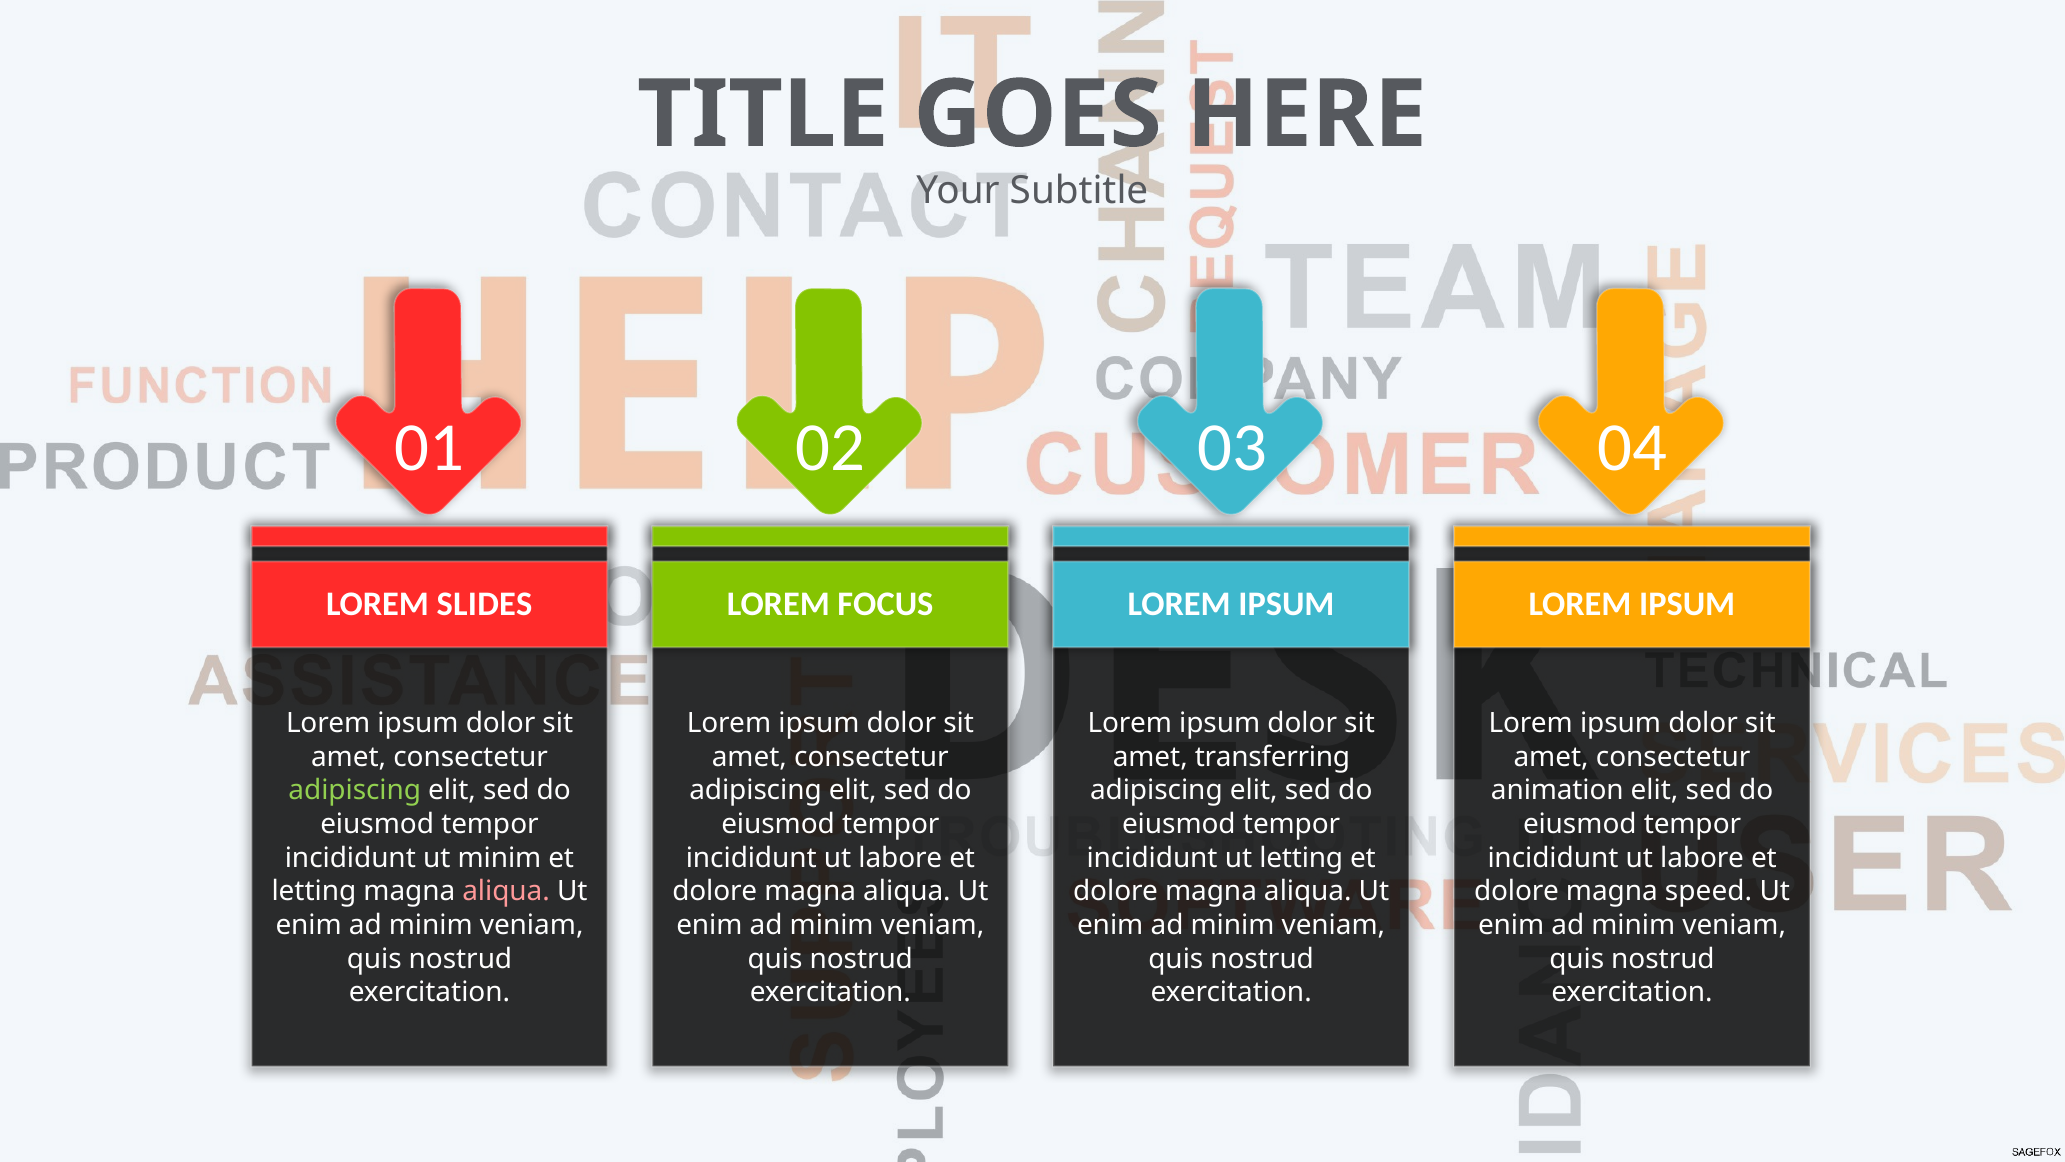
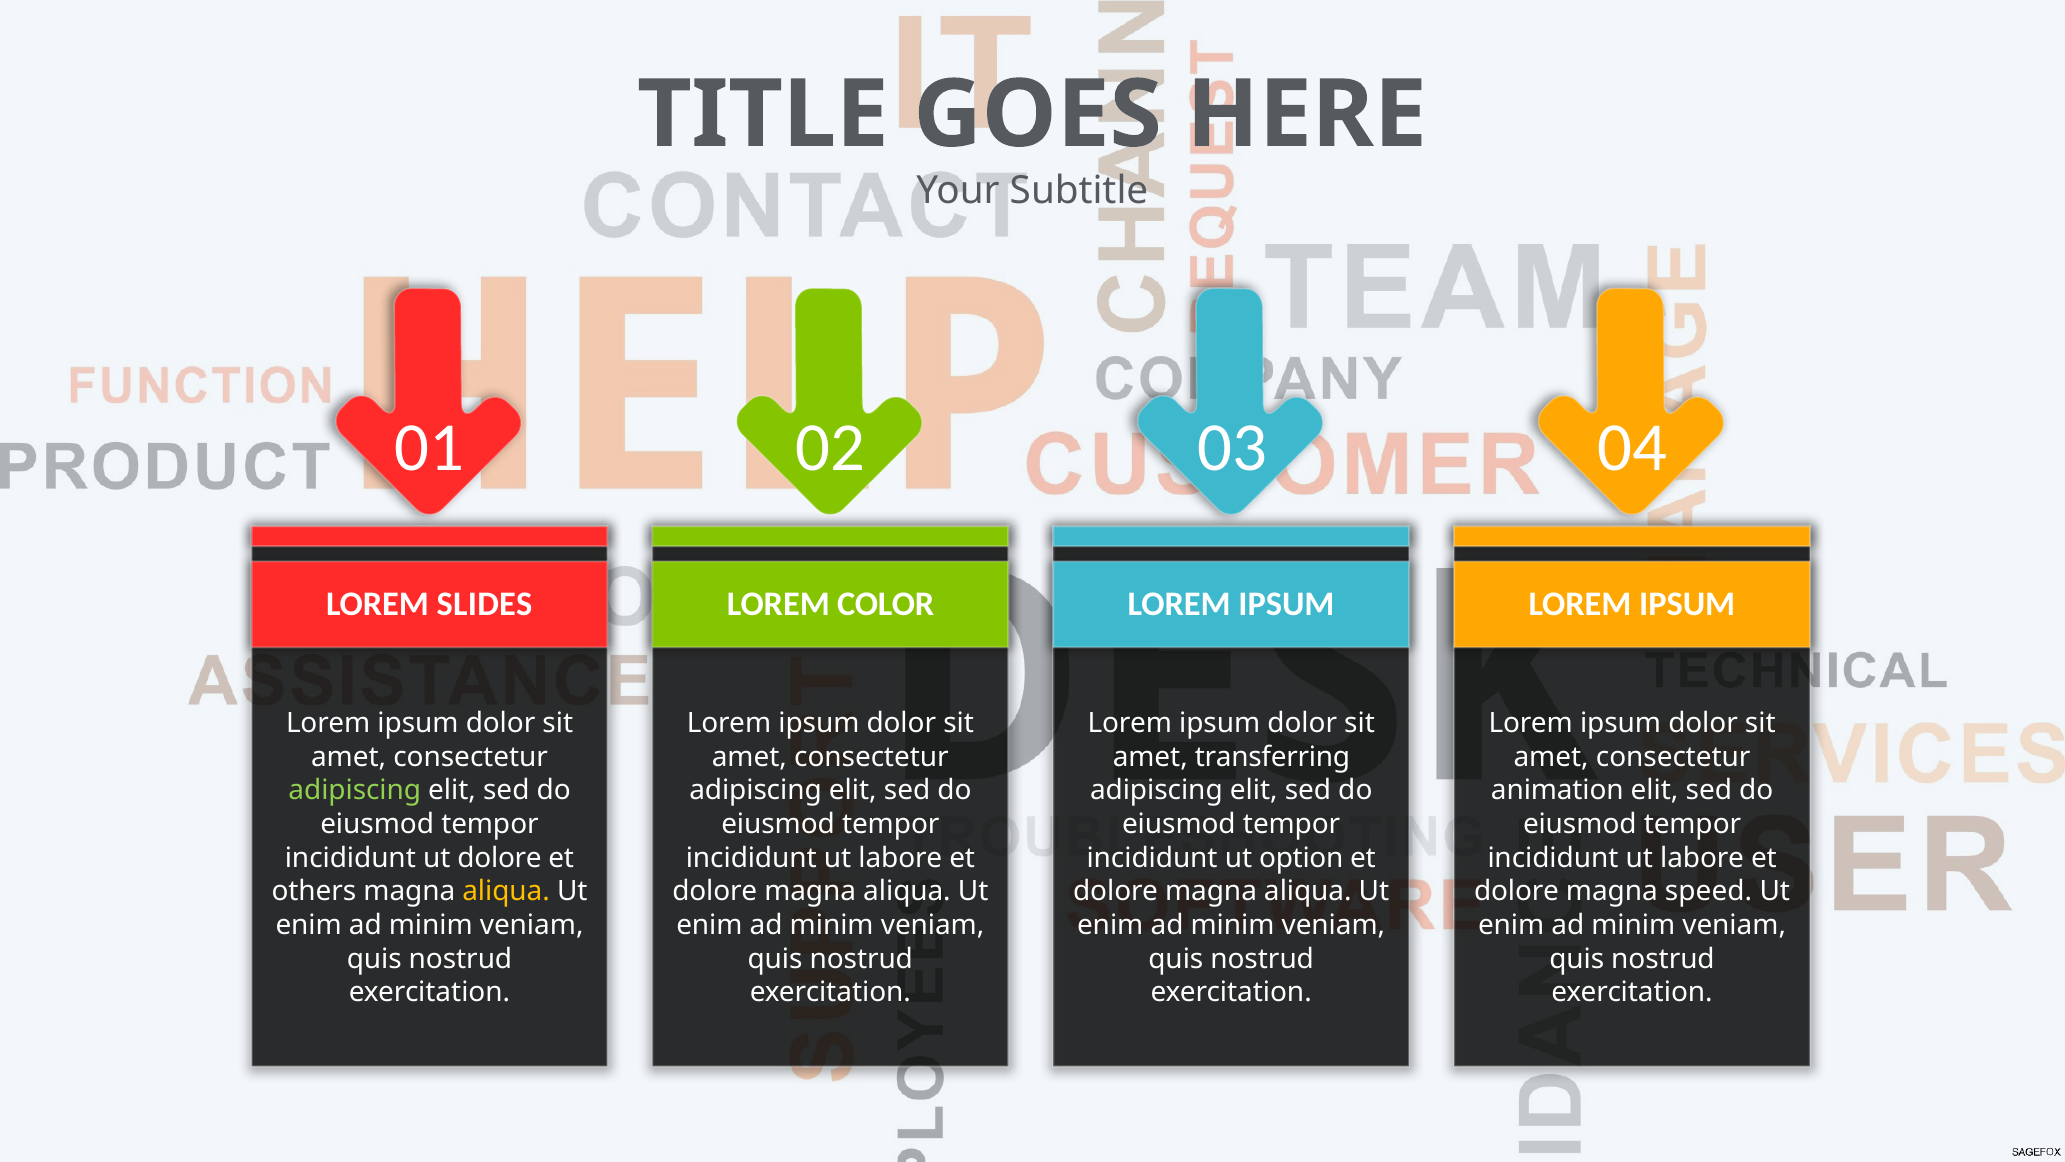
FOCUS: FOCUS -> COLOR (886, 604)
ut minim: minim -> dolore (500, 858)
ut letting: letting -> option (1301, 858)
letting: letting -> others (314, 891)
aliqua colour: pink -> yellow (506, 891)
